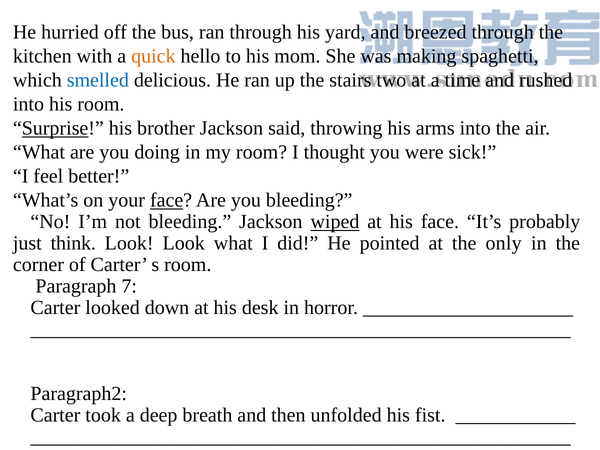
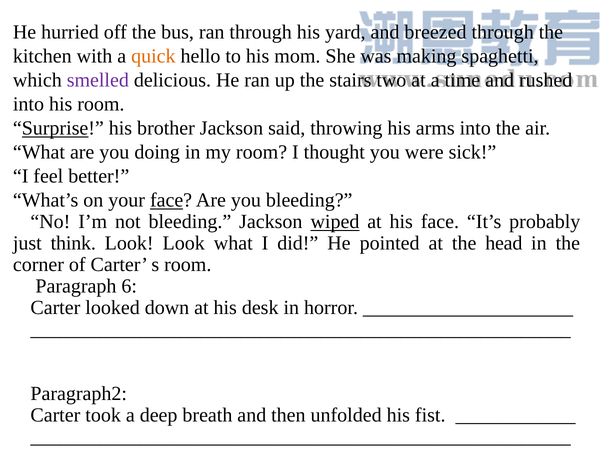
smelled colour: blue -> purple (98, 80)
only: only -> head (504, 243)
7: 7 -> 6 (129, 286)
